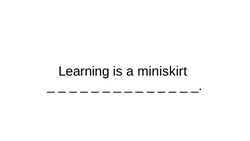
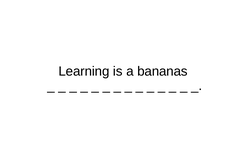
miniskirt: miniskirt -> bananas (162, 71)
